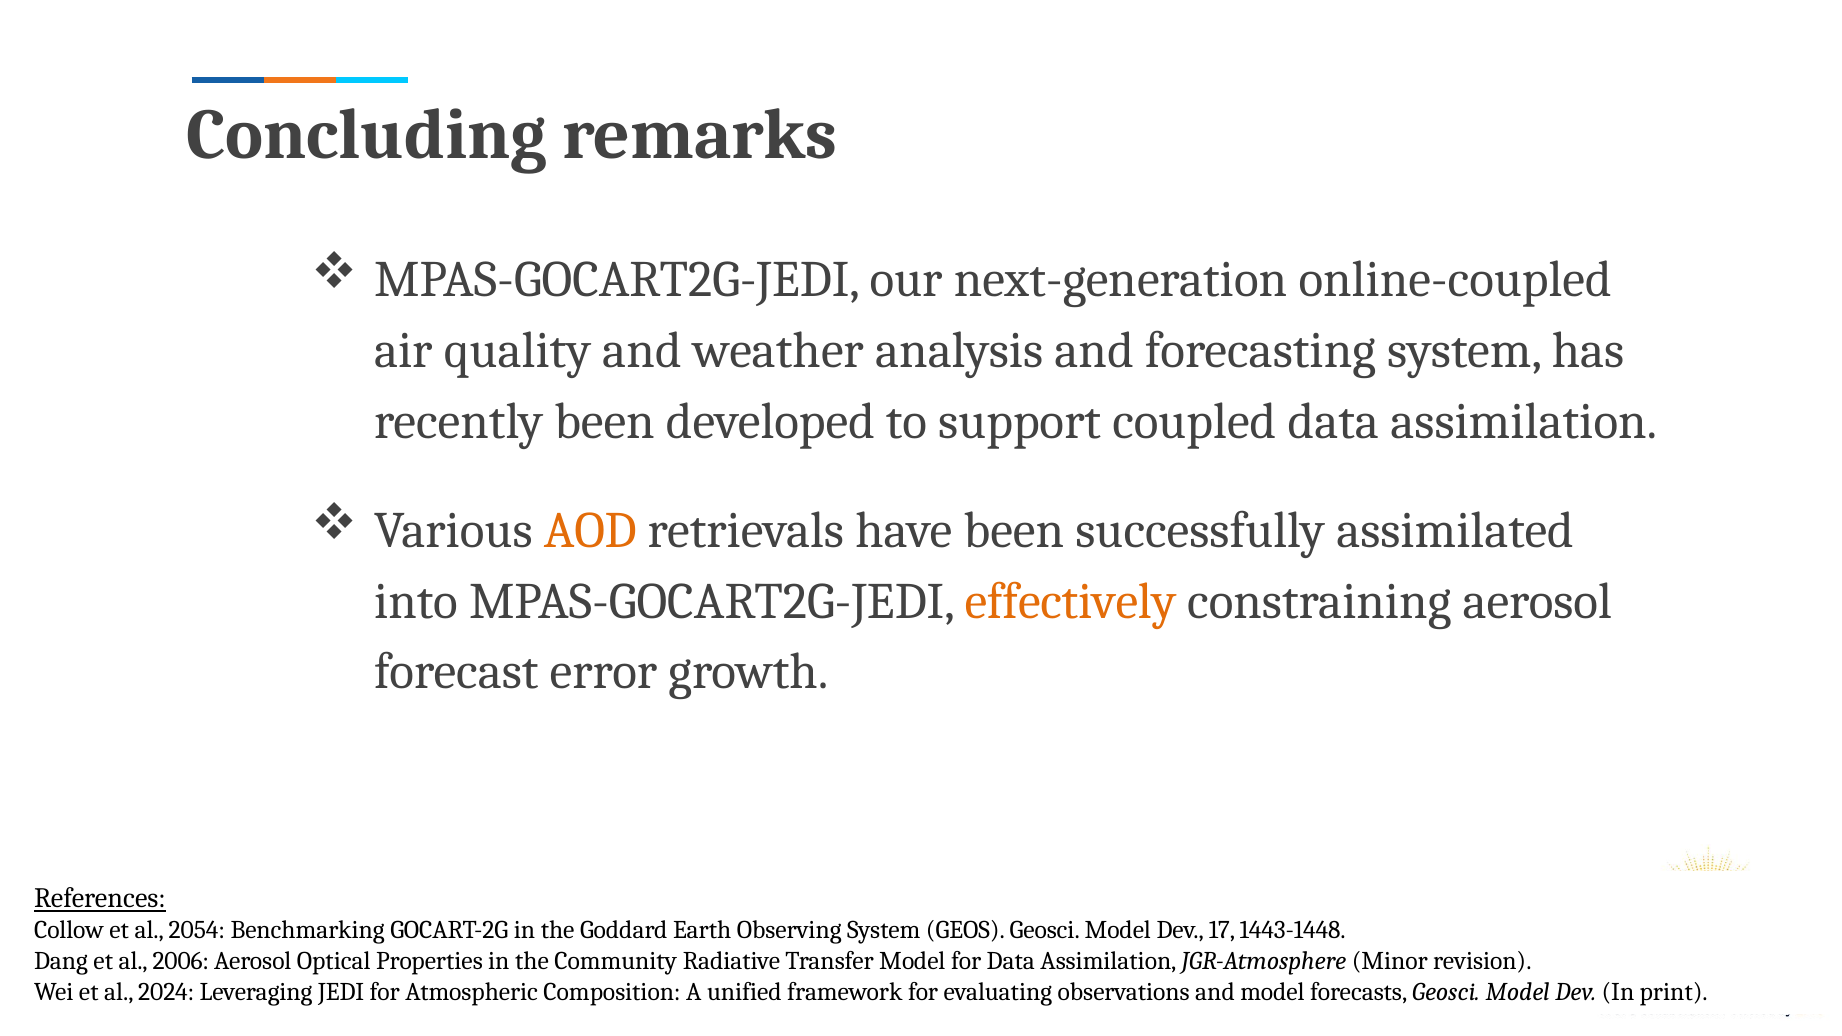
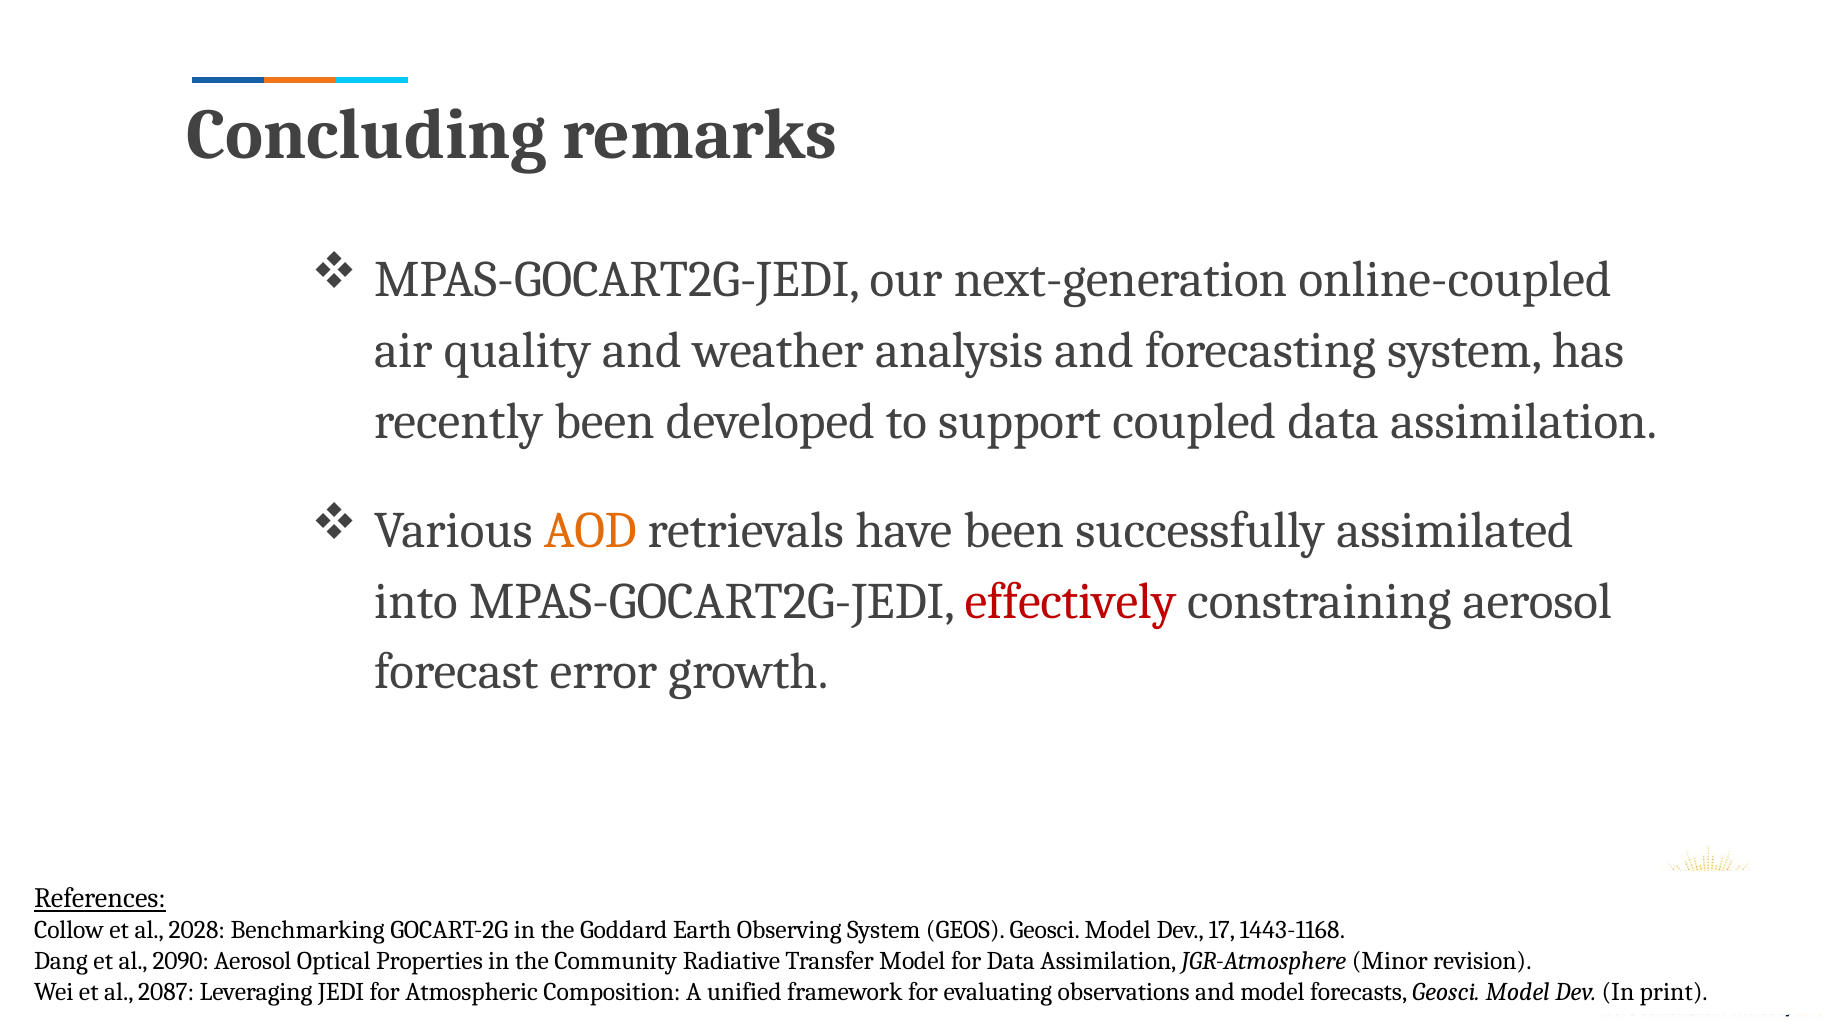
effectively colour: orange -> red (1070, 601)
2054: 2054 -> 2028 (197, 931)
1443-1448: 1443-1448 -> 1443-1168 (1293, 931)
2006: 2006 -> 2090 (181, 961)
2024: 2024 -> 2087 (166, 992)
